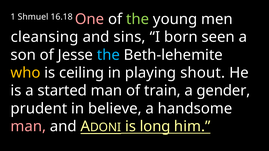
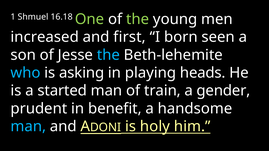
One colour: pink -> light green (90, 19)
cleansing: cleansing -> increased (45, 37)
sins: sins -> first (130, 37)
who colour: yellow -> light blue (25, 73)
ceiling: ceiling -> asking (82, 73)
shout: shout -> heads (203, 73)
believe: believe -> benefit (115, 109)
man colour: pink -> light blue (28, 127)
long: long -> holy (155, 127)
